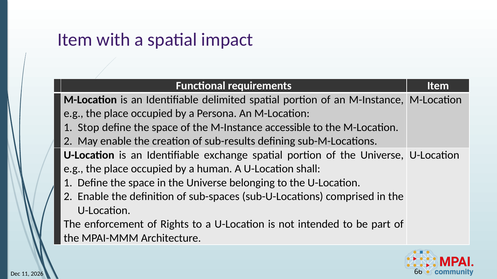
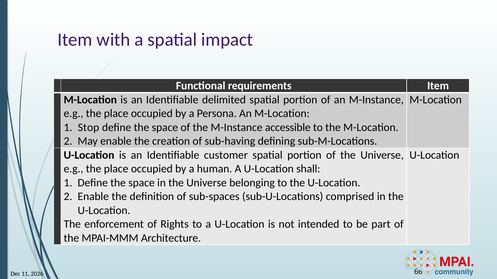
sub-results: sub-results -> sub-having (230, 141)
exchange: exchange -> customer (226, 155)
